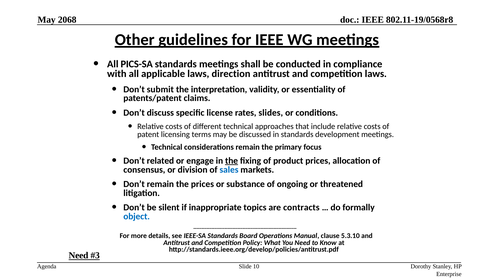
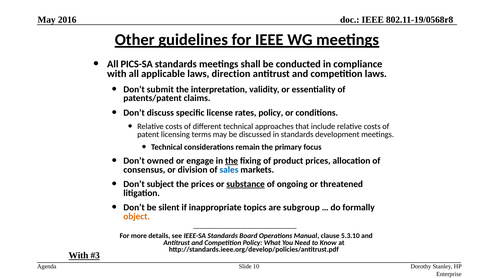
2068: 2068 -> 2016 (67, 20)
rates slides: slides -> policy (271, 113)
related: related -> owned (160, 161)
Don’t remain: remain -> subject (160, 184)
substance underline: none -> present (246, 184)
contracts: contracts -> subgroup (301, 207)
object colour: blue -> orange (137, 216)
Need: Need -> With (78, 255)
